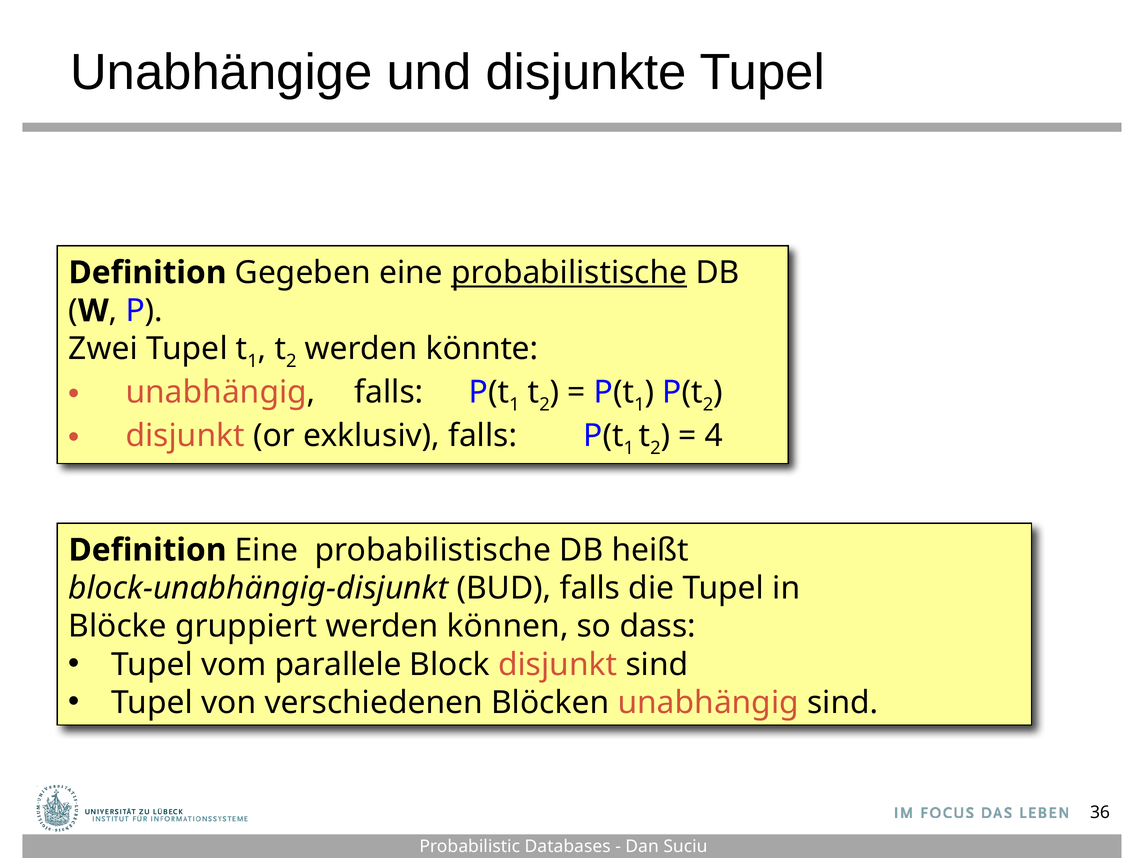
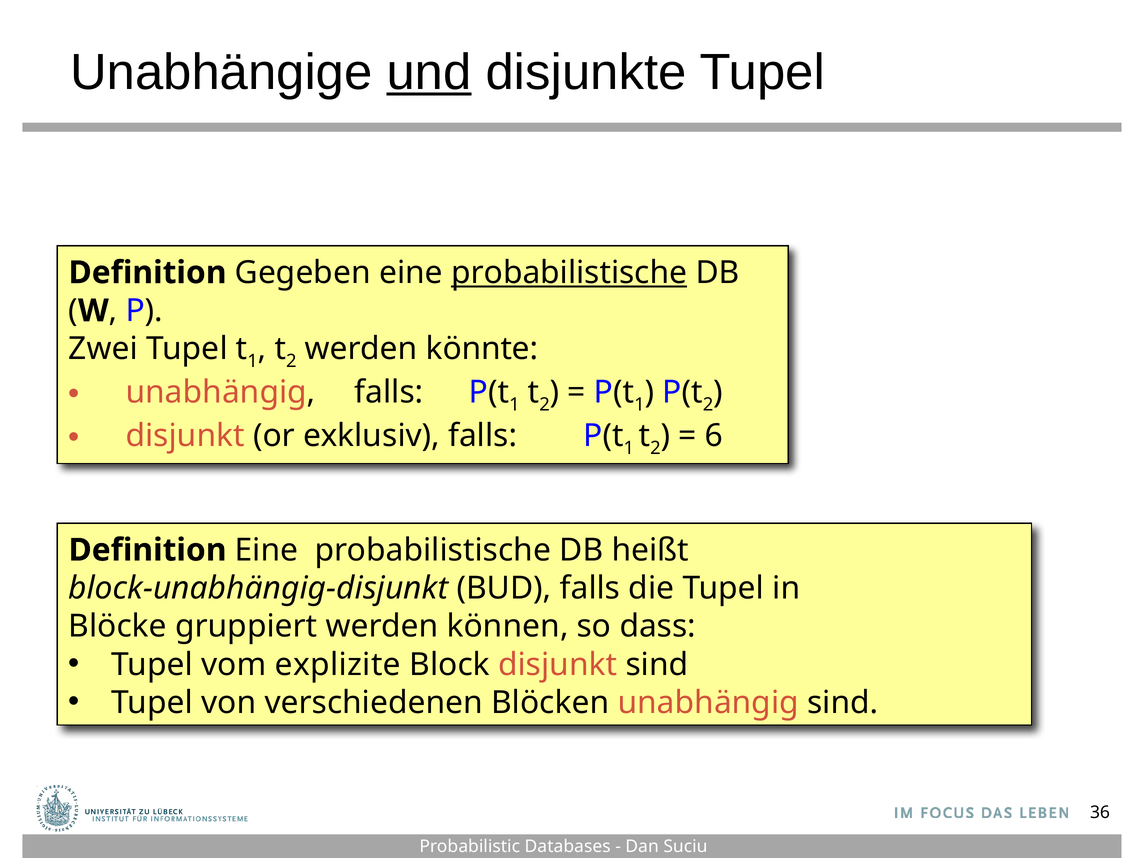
und underline: none -> present (429, 72)
4: 4 -> 6 (714, 436)
parallele: parallele -> explizite (338, 665)
